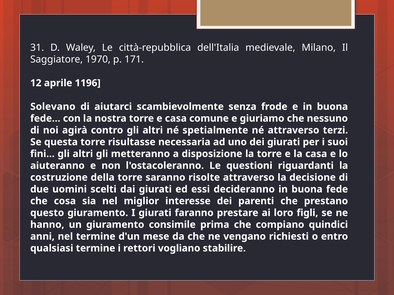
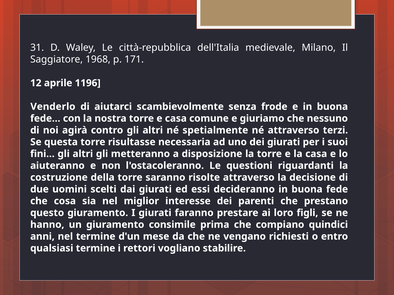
1970: 1970 -> 1968 (98, 59)
Solevano: Solevano -> Venderlo (53, 107)
